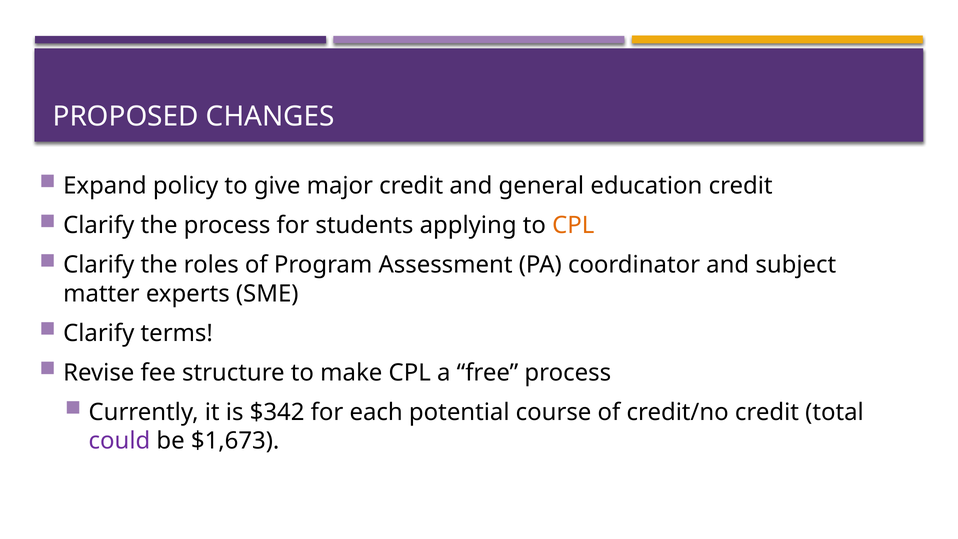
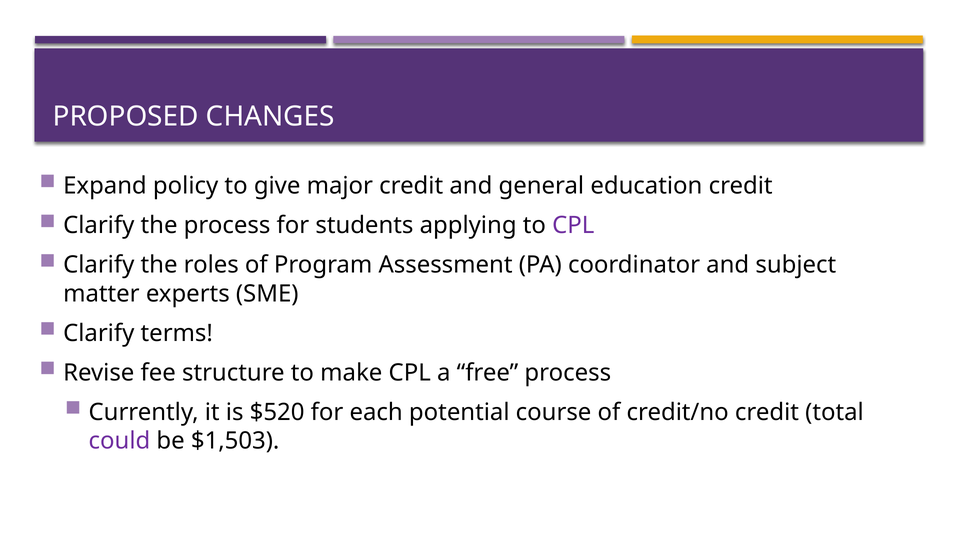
CPL colour: orange -> purple (573, 225)
$342: $342 -> $520 (277, 412)
$1,673: $1,673 -> $1,503 (235, 441)
